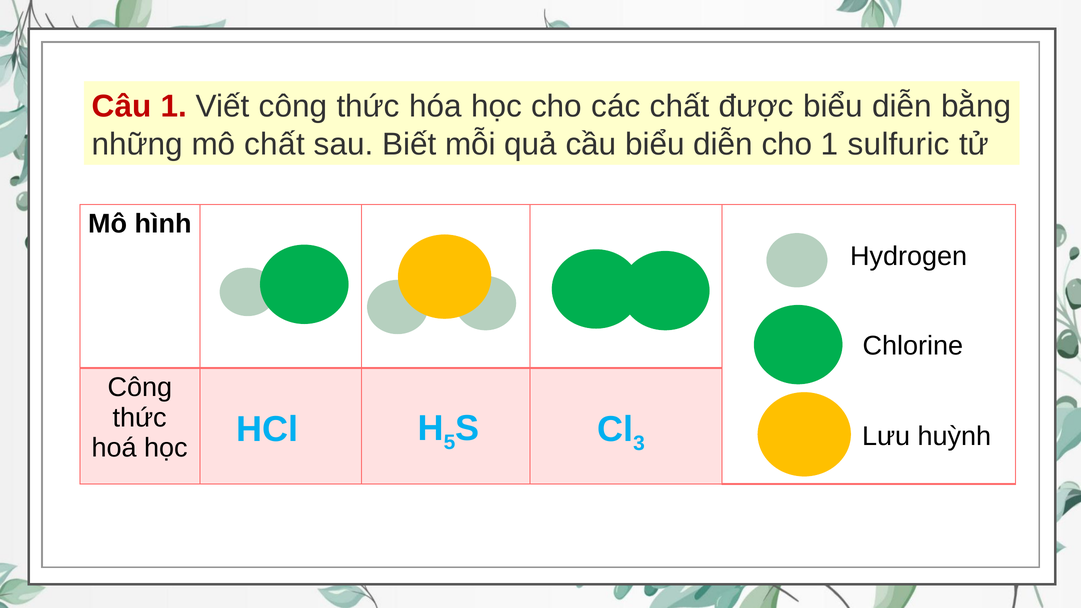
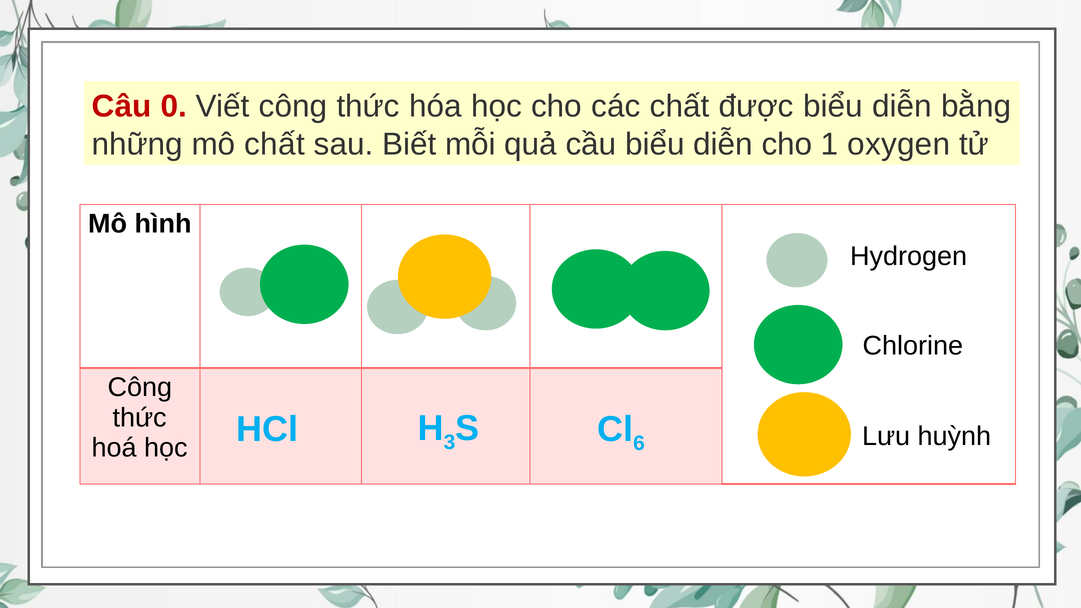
Câu 1: 1 -> 0 (174, 106)
sulfuric: sulfuric -> oxygen (899, 144)
5: 5 -> 3 (449, 442)
3: 3 -> 6 (639, 443)
